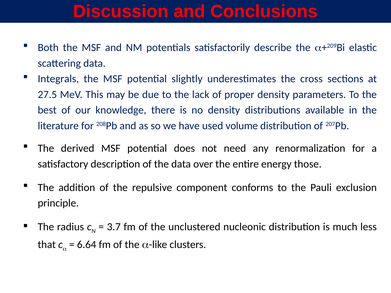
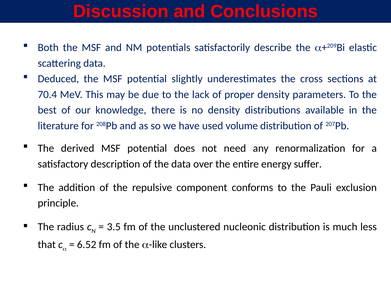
Integrals: Integrals -> Deduced (58, 79)
27.5: 27.5 -> 70.4 (47, 95)
those: those -> suffer (308, 164)
3.7: 3.7 -> 3.5 (114, 227)
6.64: 6.64 -> 6.52 (87, 245)
